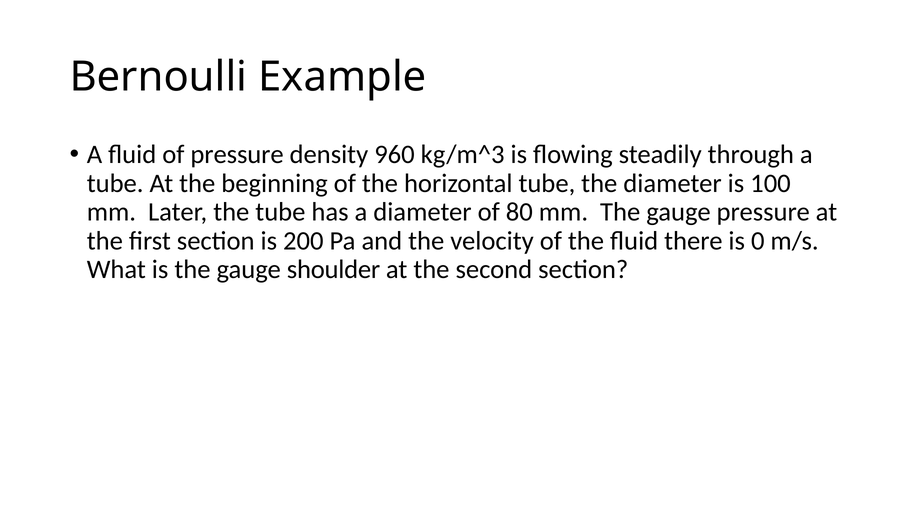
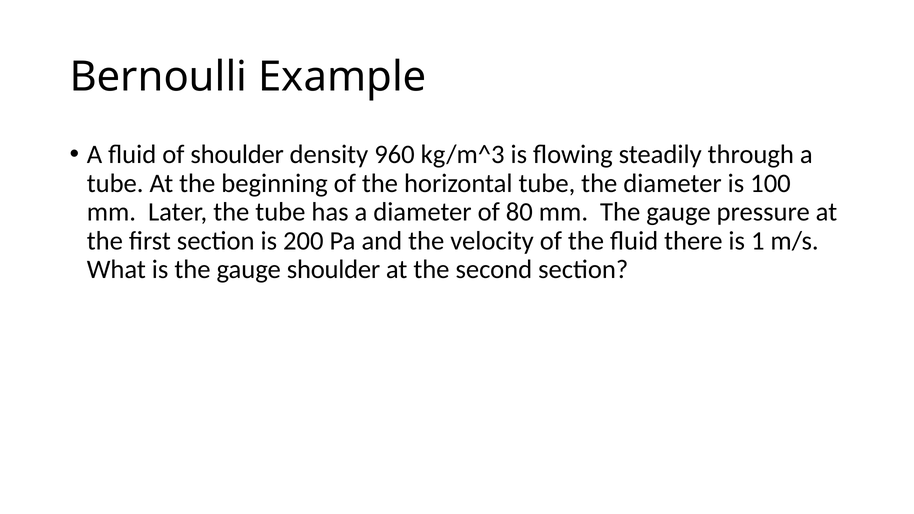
of pressure: pressure -> shoulder (237, 155)
0: 0 -> 1 (758, 241)
